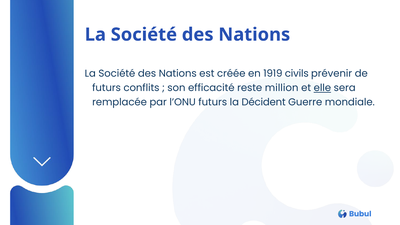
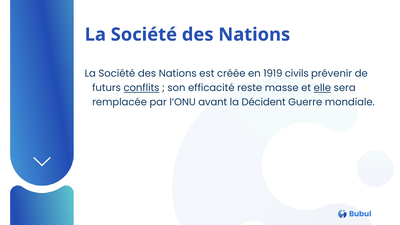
conflits underline: none -> present (141, 88)
million: million -> masse (282, 88)
l’ONU futurs: futurs -> avant (213, 102)
